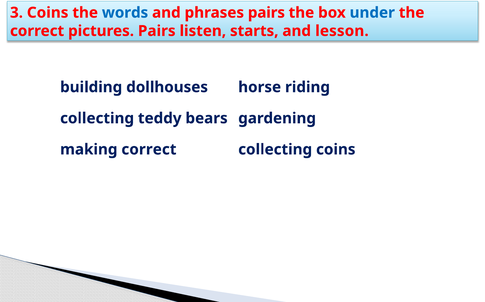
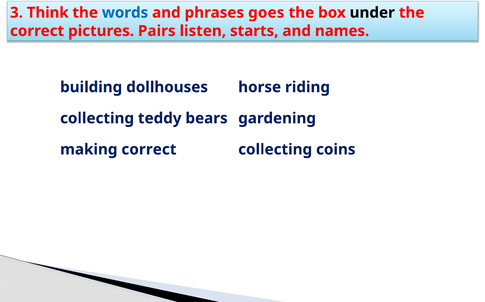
3 Coins: Coins -> Think (48, 13)
phrases pairs: pairs -> goes (266, 13)
under colour: blue -> black (372, 13)
lesson: lesson -> names (342, 31)
